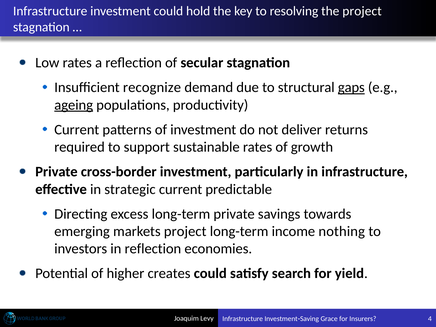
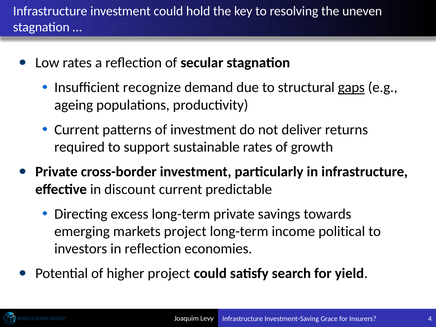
the project: project -> uneven (362, 11)
ageing underline: present -> none (74, 105)
strategic: strategic -> discount (130, 189)
nothing: nothing -> political (342, 231)
higher creates: creates -> project (169, 273)
